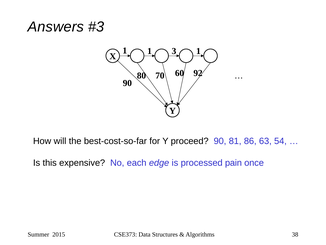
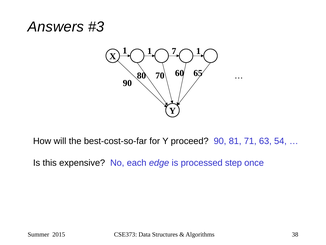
3: 3 -> 7 (174, 51)
92: 92 -> 65 (198, 73)
86: 86 -> 71 (250, 141)
pain: pain -> step (233, 163)
